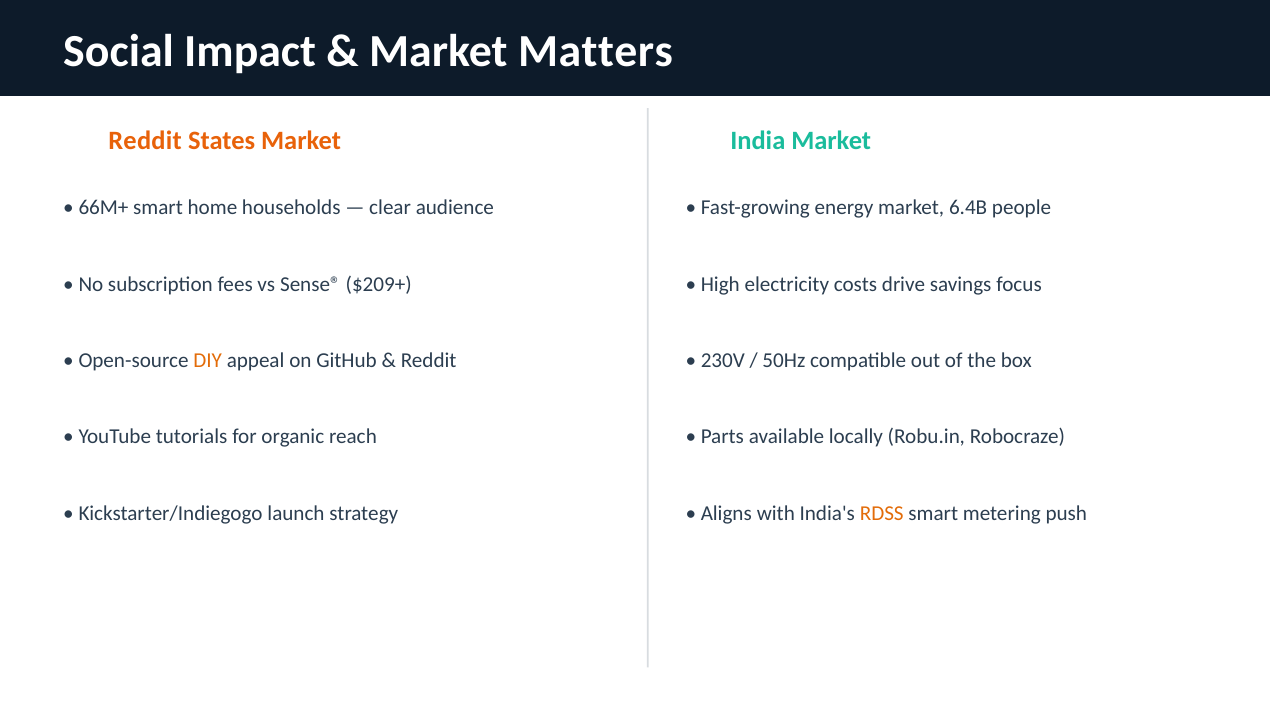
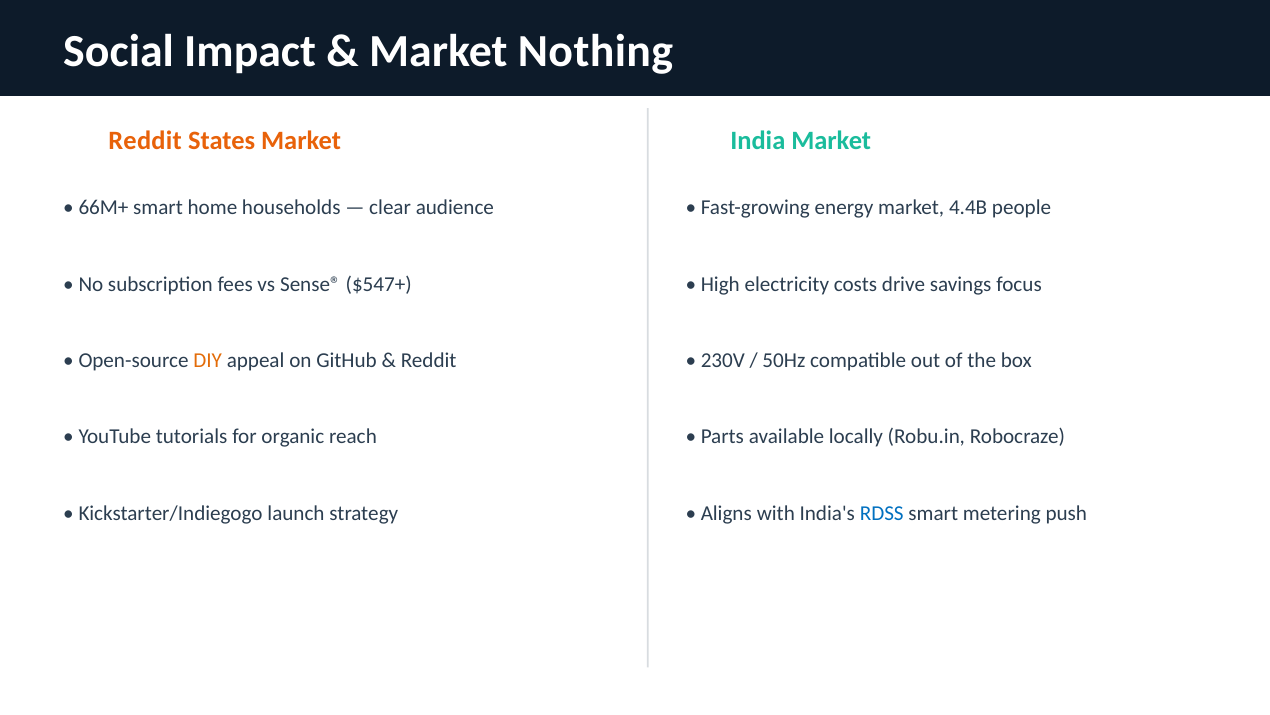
Matters: Matters -> Nothing (596, 51)
6.4B: 6.4B -> 4.4B (968, 208)
$209+: $209+ -> $547+ (379, 284)
RDSS colour: orange -> blue (882, 513)
